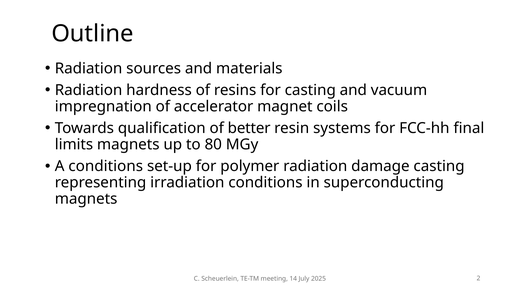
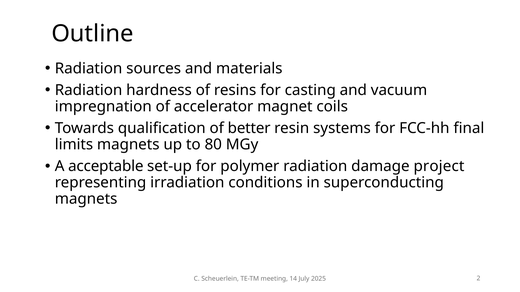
A conditions: conditions -> acceptable (106, 167)
damage casting: casting -> project (439, 167)
